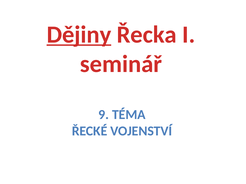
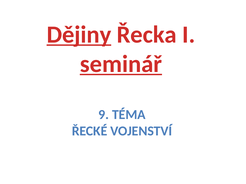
seminář underline: none -> present (121, 64)
